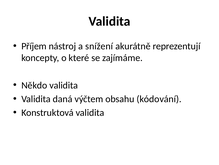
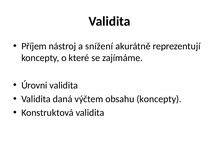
Někdo: Někdo -> Úrovni (34, 85)
obsahu kódování: kódování -> koncepty (159, 99)
